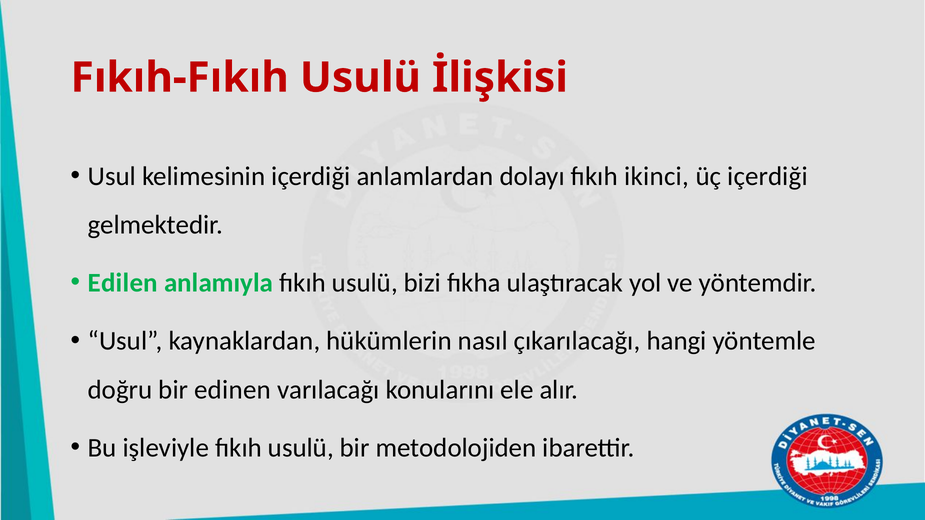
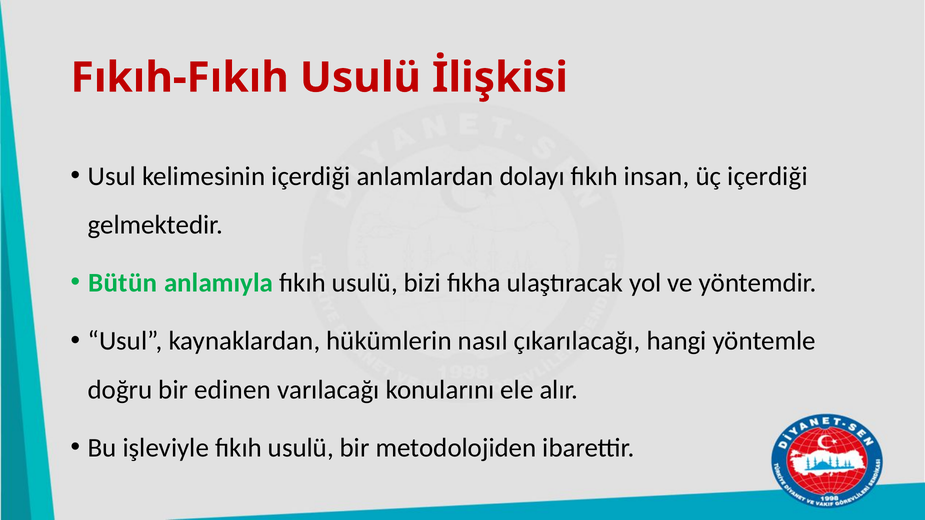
ikinci: ikinci -> insan (657, 176)
Edilen: Edilen -> Bütün (123, 283)
